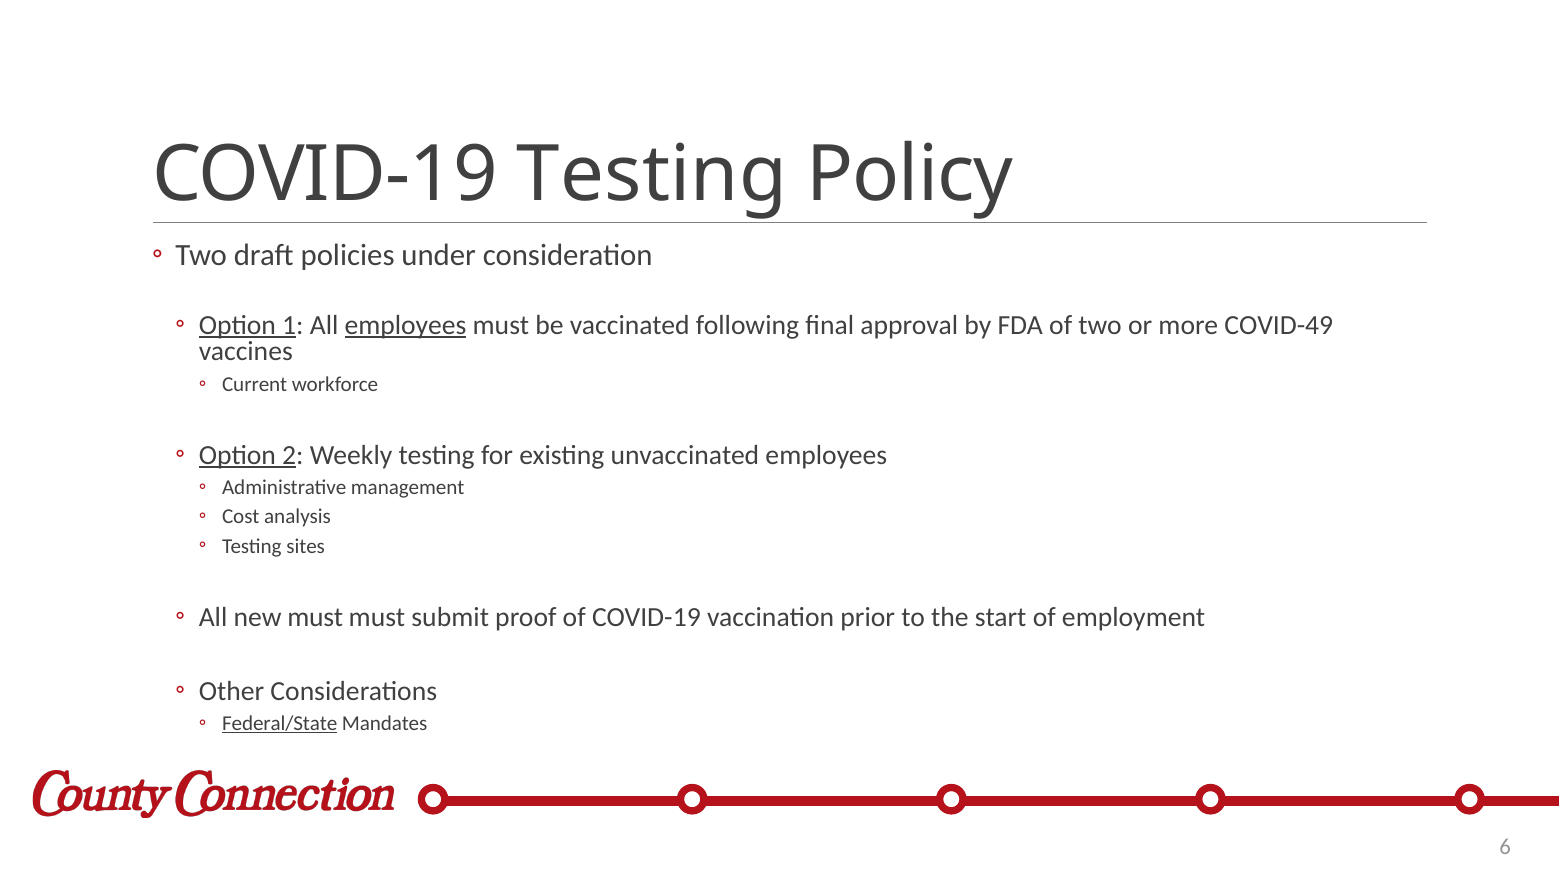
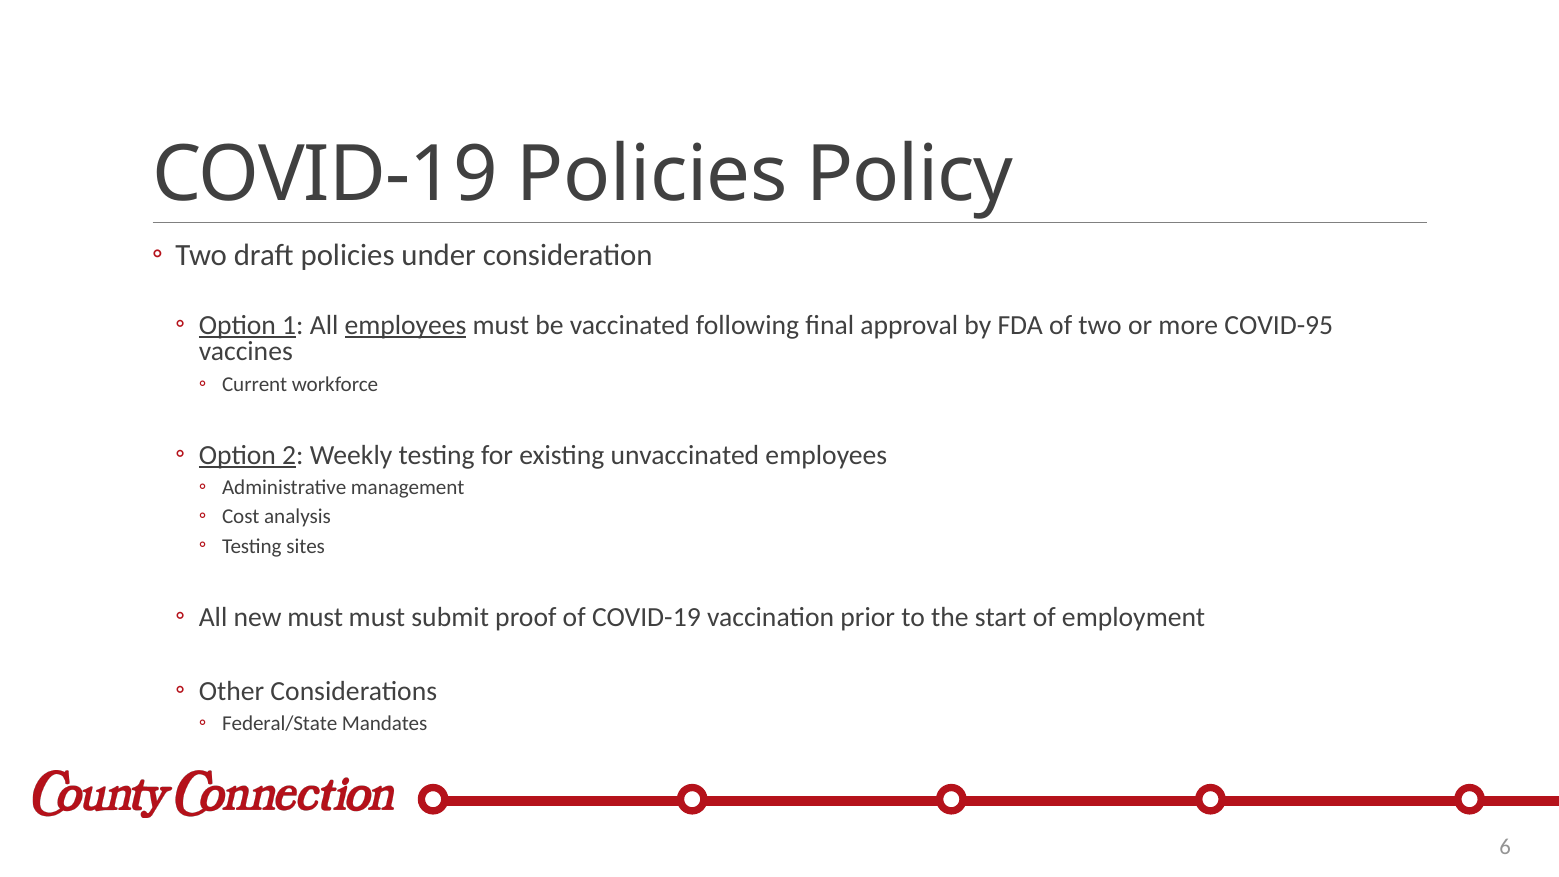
COVID-19 Testing: Testing -> Policies (652, 175)
COVID-49: COVID-49 -> COVID-95 (1279, 325)
Federal/State underline: present -> none (280, 724)
